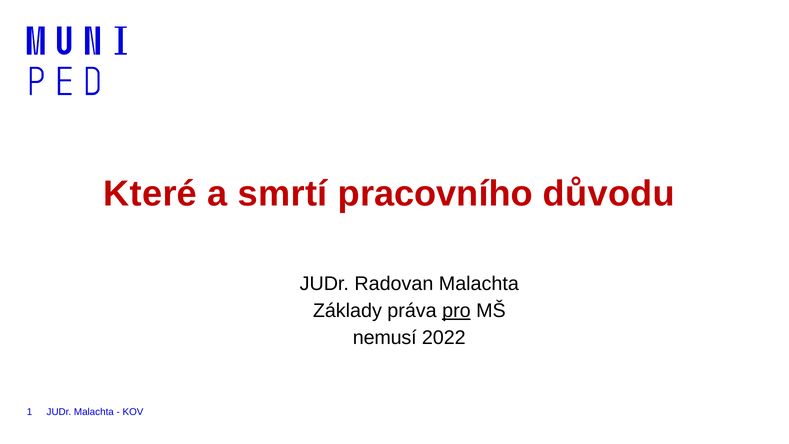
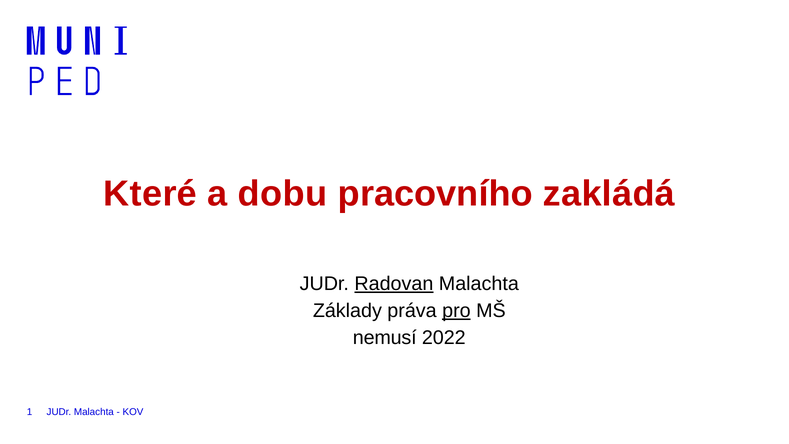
smrtí: smrtí -> dobu (283, 194)
důvodu: důvodu -> zakládá (609, 194)
Radovan underline: none -> present (394, 284)
